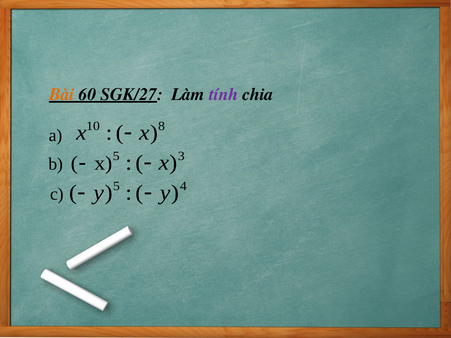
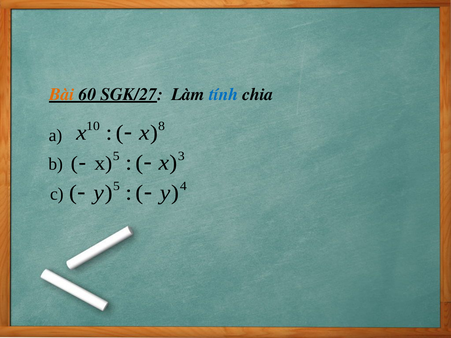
tính colour: purple -> blue (224, 94)
